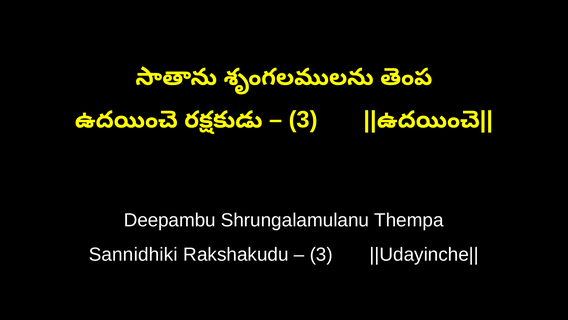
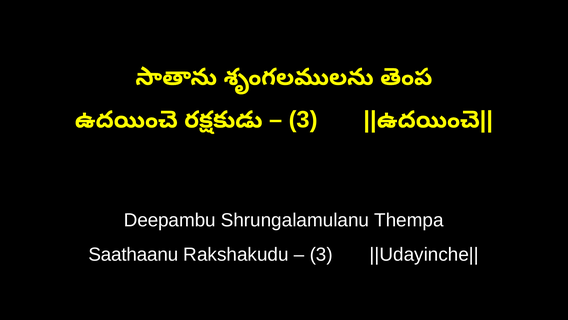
Sannidhiki: Sannidhiki -> Saathaanu (133, 254)
